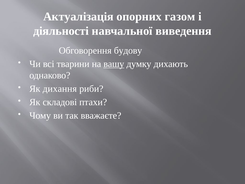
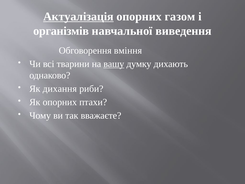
Актуалізація underline: none -> present (78, 17)
діяльності: діяльності -> організмів (61, 31)
будову: будову -> вміння (128, 50)
Як складові: складові -> опорних (60, 102)
